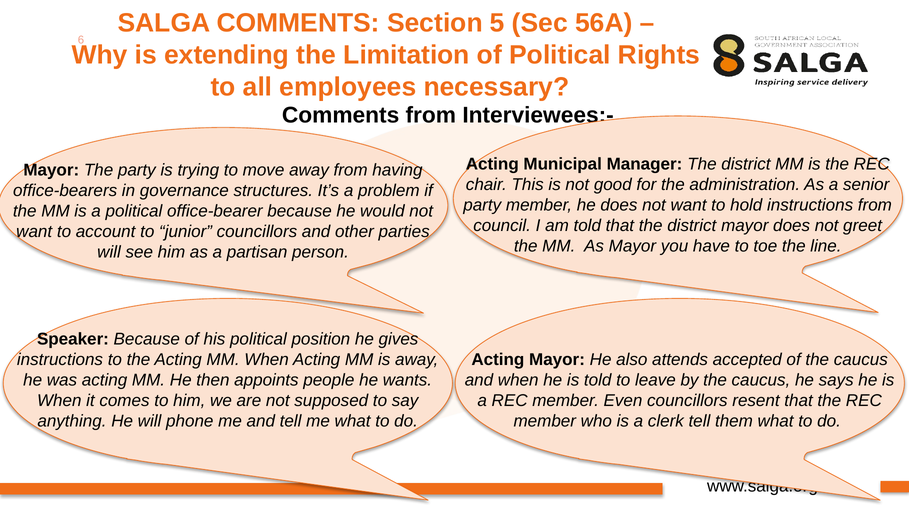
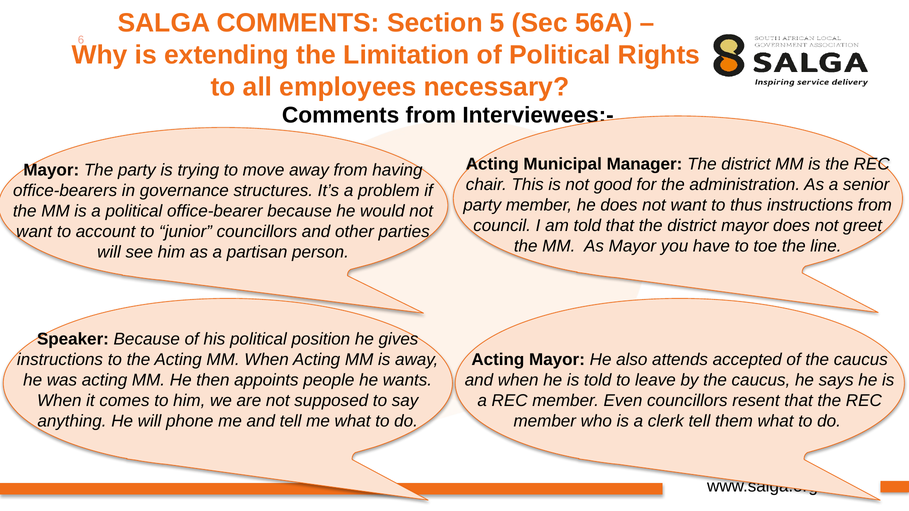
hold: hold -> thus (746, 205)
